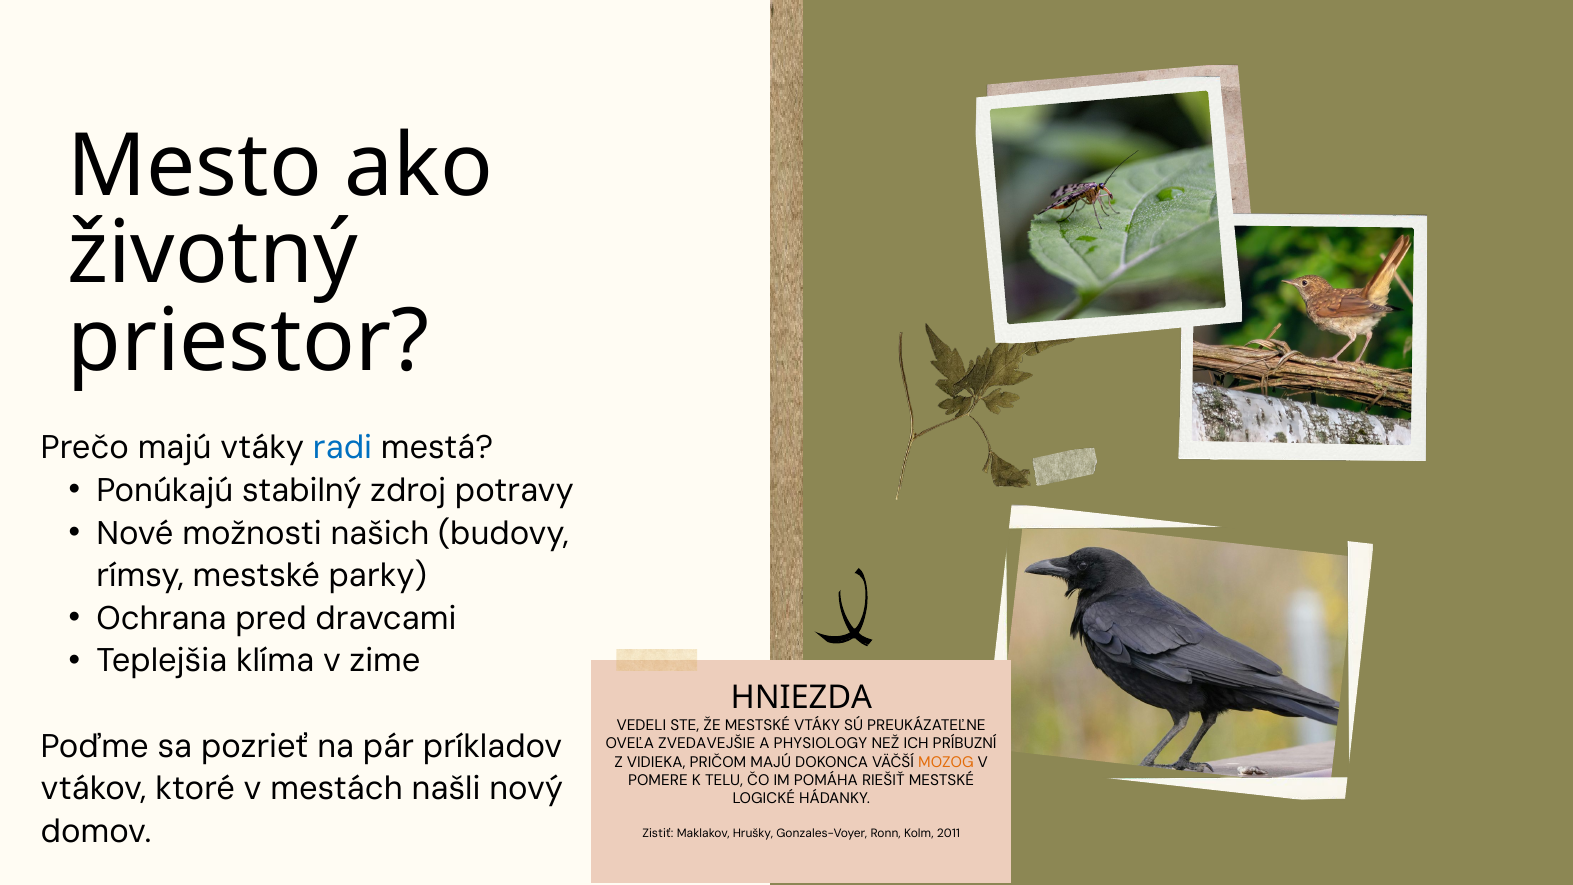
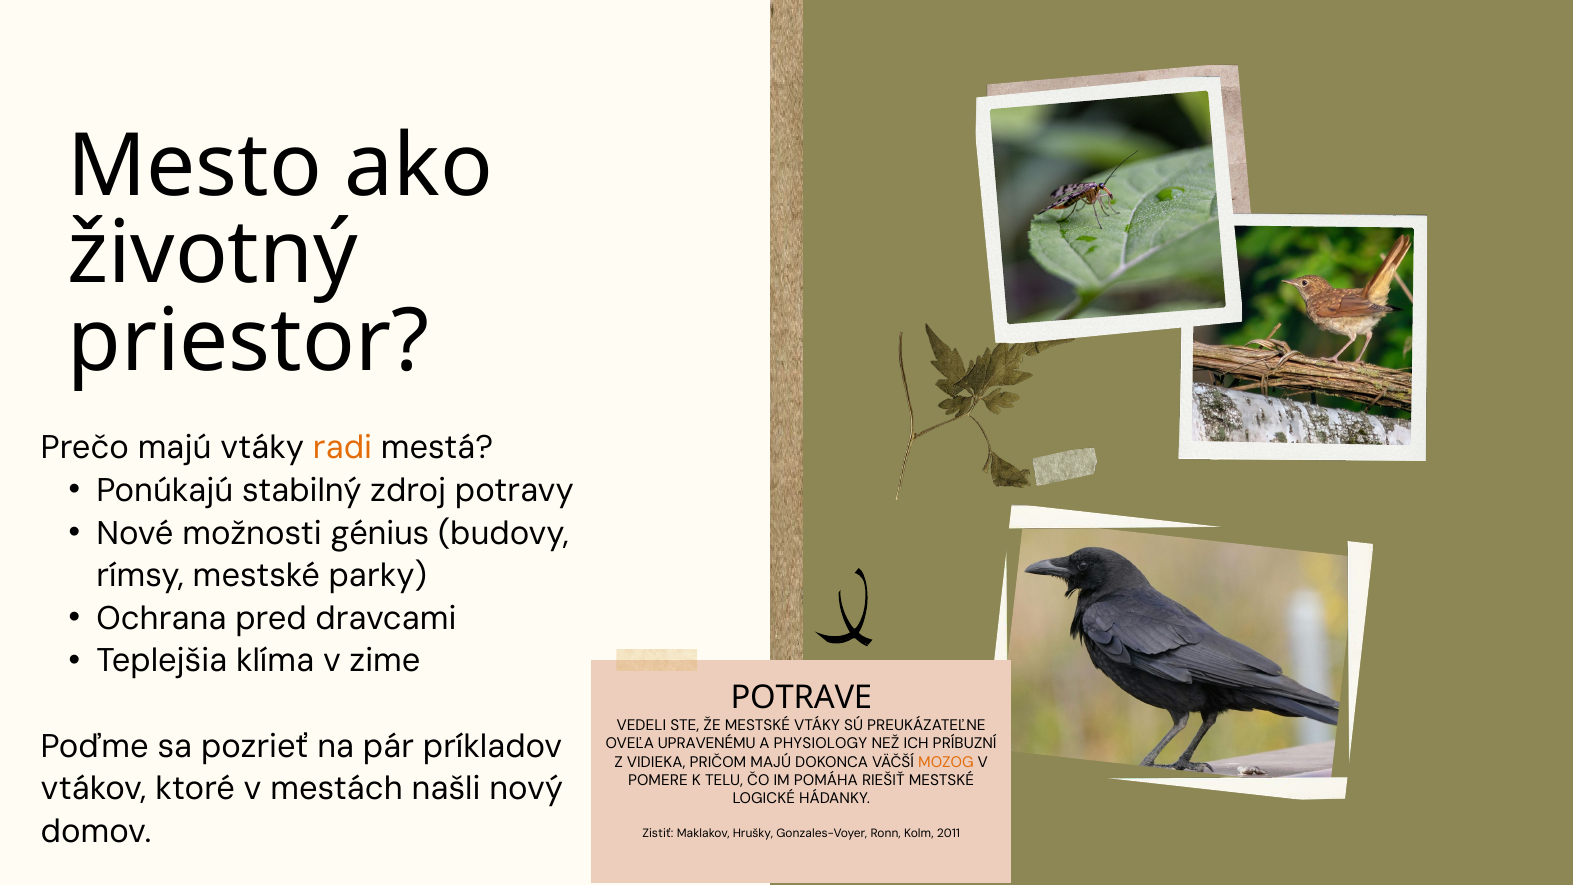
radi colour: blue -> orange (343, 448)
našich: našich -> génius (380, 533)
HNIEZDA: HNIEZDA -> POTRAVE (801, 697)
ZVEDAVEJŠIE: ZVEDAVEJŠIE -> UPRAVENÉMU (707, 743)
